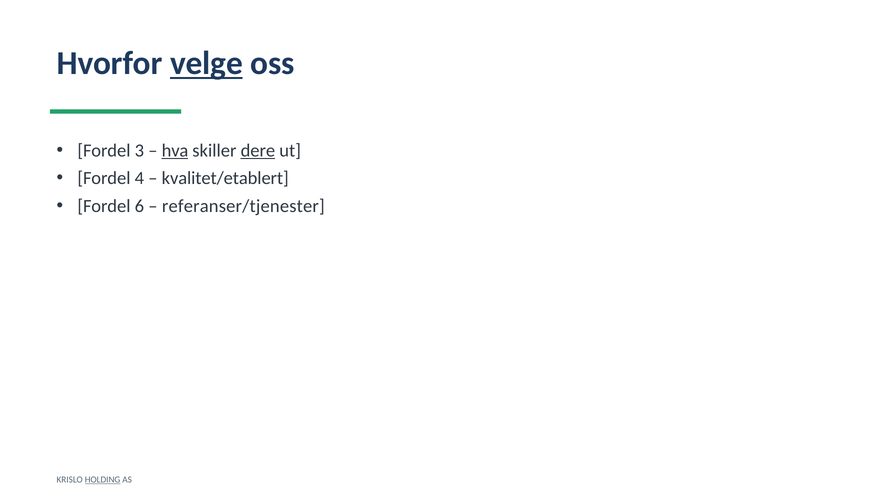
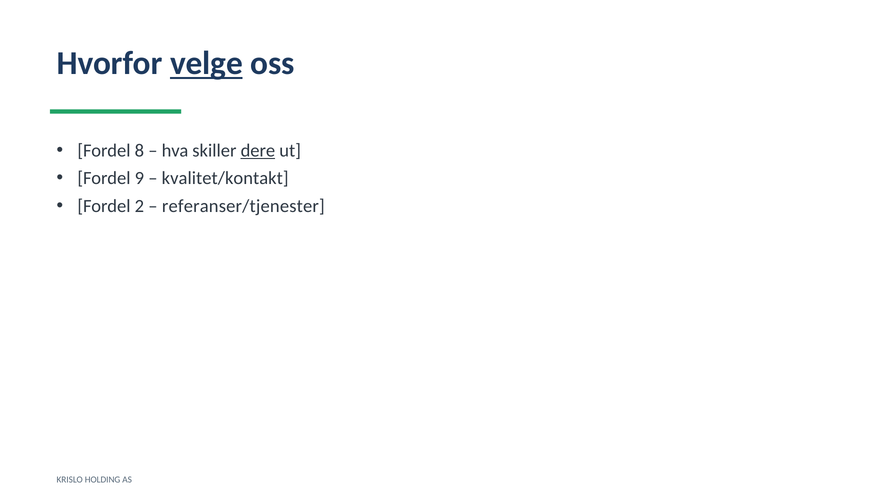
3: 3 -> 8 (139, 151)
hva underline: present -> none (175, 151)
4: 4 -> 9 (139, 178)
kvalitet/etablert: kvalitet/etablert -> kvalitet/kontakt (225, 178)
6: 6 -> 2 (139, 206)
HOLDING underline: present -> none (103, 480)
